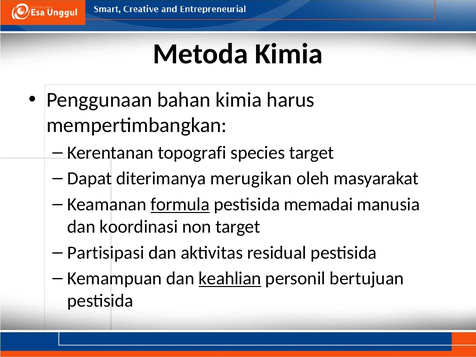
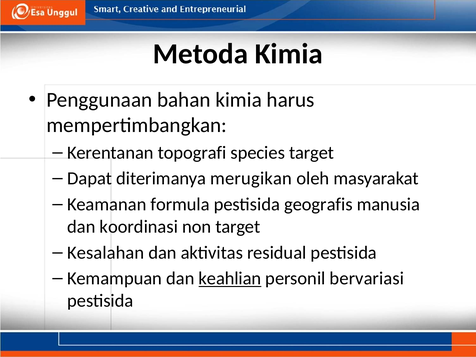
formula underline: present -> none (180, 204)
memadai: memadai -> geografis (318, 204)
Partisipasi: Partisipasi -> Kesalahan (106, 253)
bertujuan: bertujuan -> bervariasi (367, 279)
